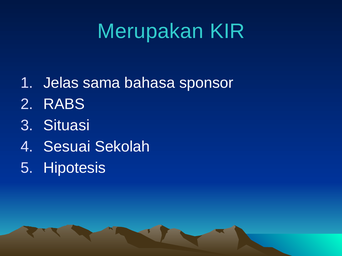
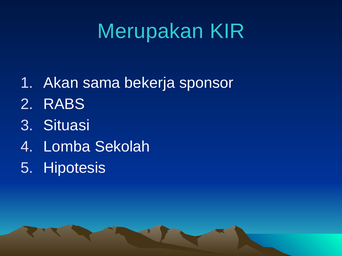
Jelas: Jelas -> Akan (61, 83)
bahasa: bahasa -> bekerja (150, 83)
Sesuai: Sesuai -> Lomba (67, 147)
